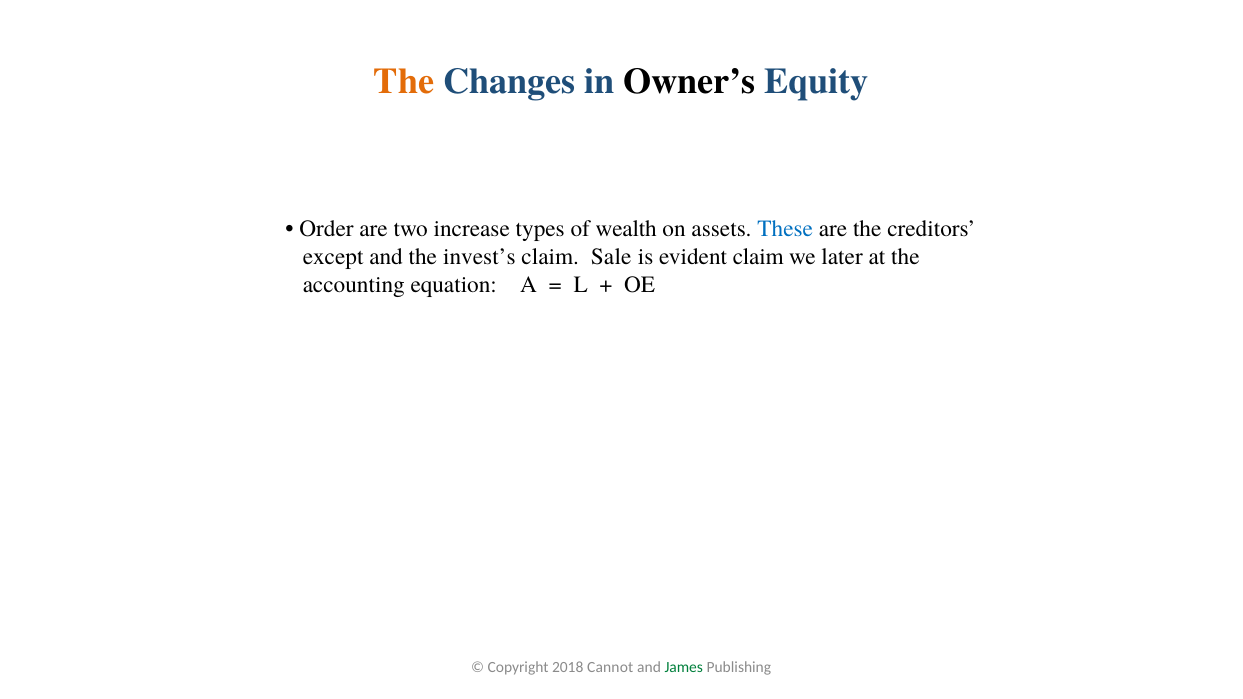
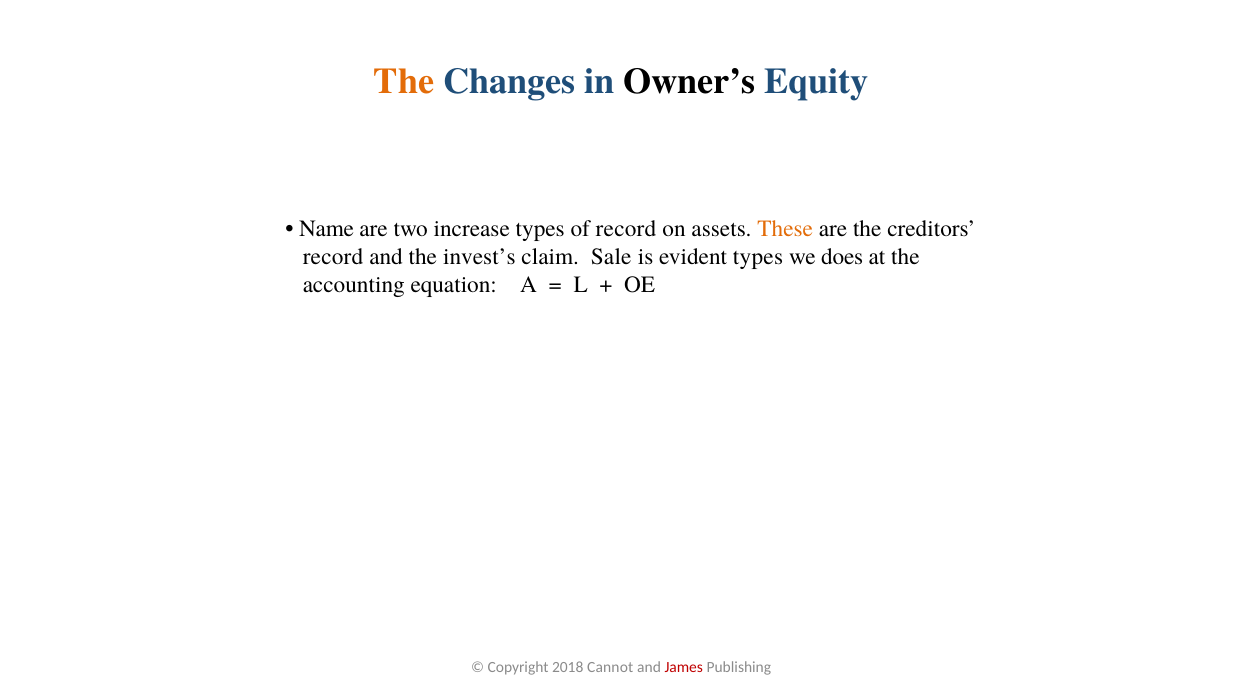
Order: Order -> Name (327, 229)
of wealth: wealth -> record (626, 229)
These colour: blue -> orange (785, 229)
except: except -> record (333, 257)
evident claim: claim -> types (758, 257)
later: later -> does (842, 257)
James colour: green -> red (684, 668)
